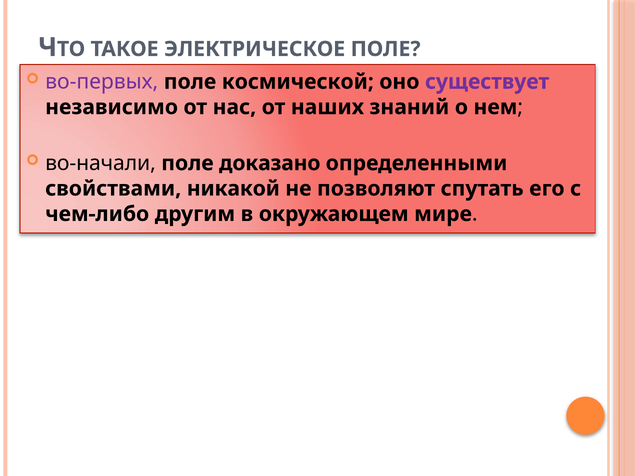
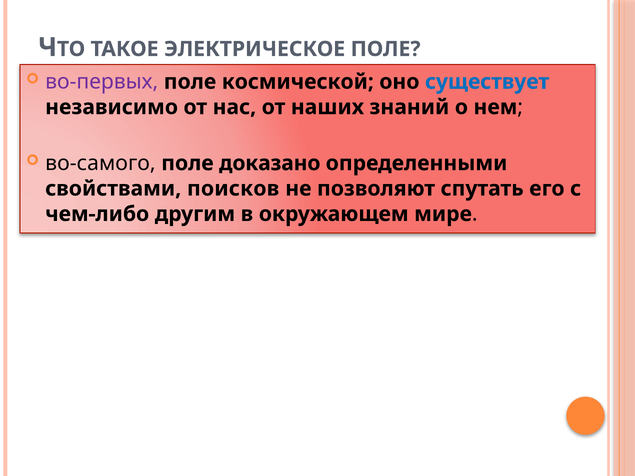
существует colour: purple -> blue (487, 82)
во-начали: во-начали -> во-самого (100, 163)
никакой: никакой -> поисков (233, 189)
